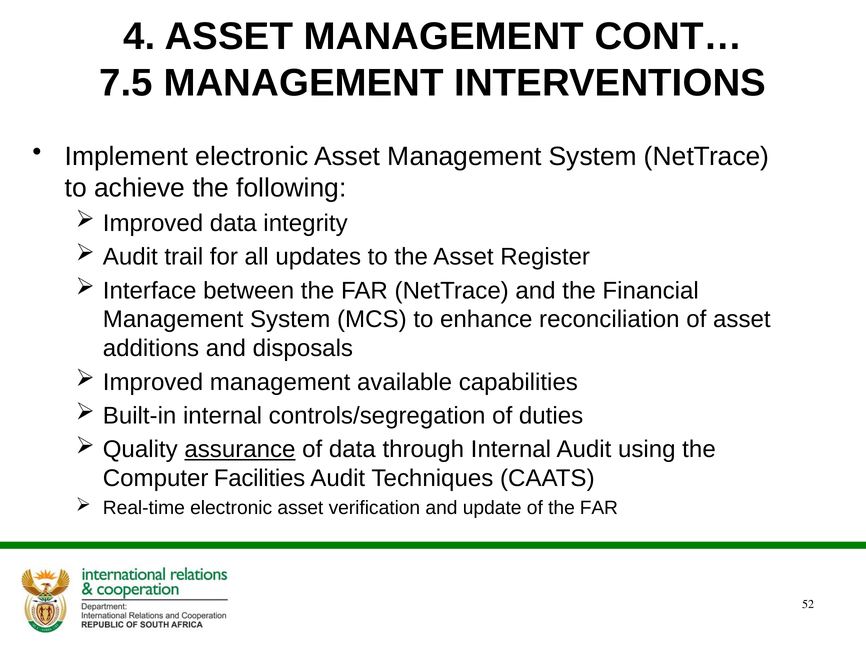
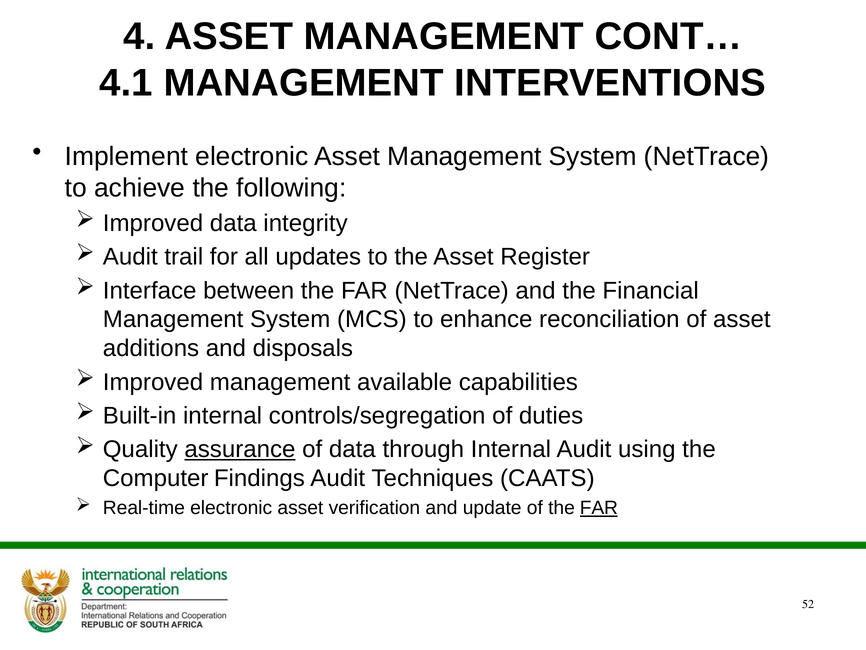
7.5: 7.5 -> 4.1 (126, 83)
Facilities: Facilities -> Findings (259, 478)
FAR underline: none -> present (599, 508)
